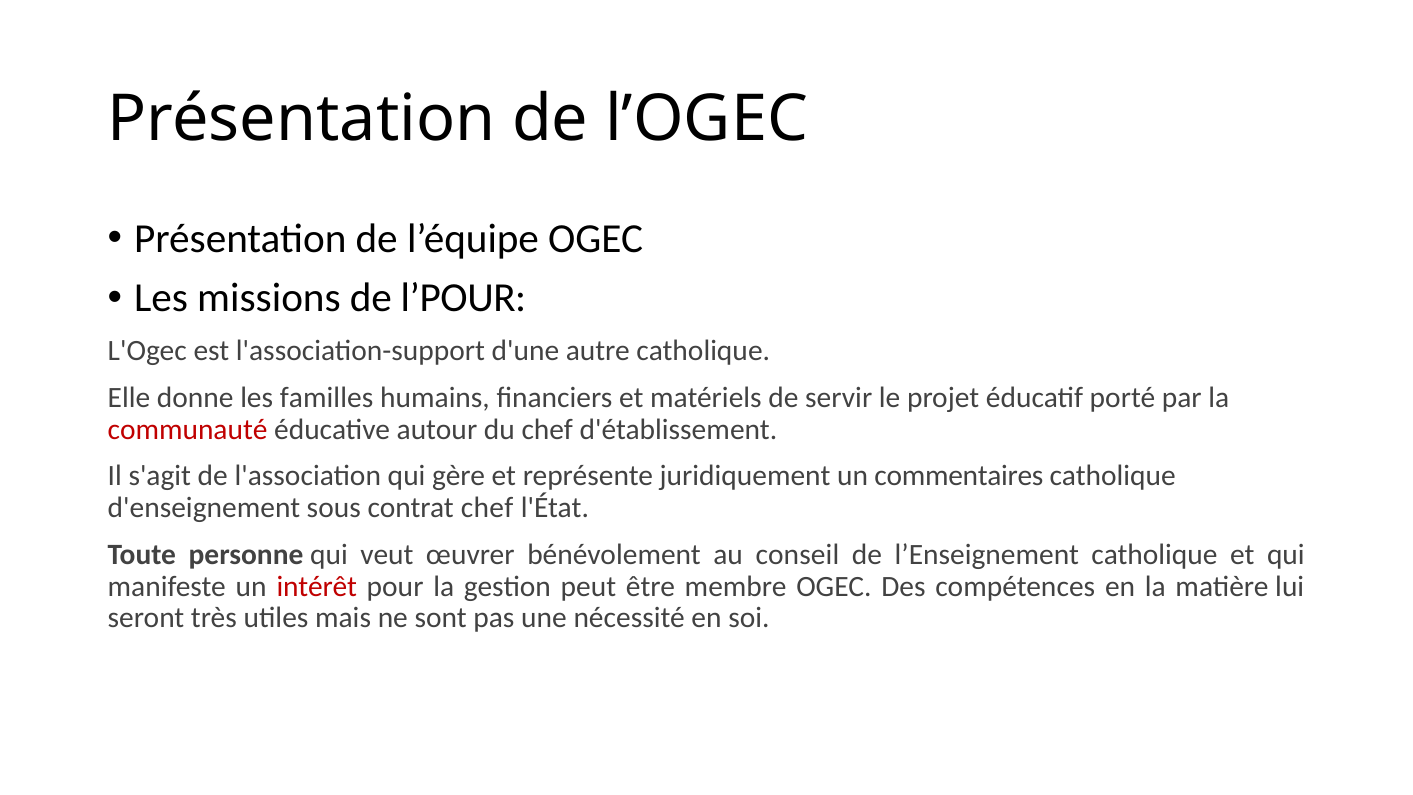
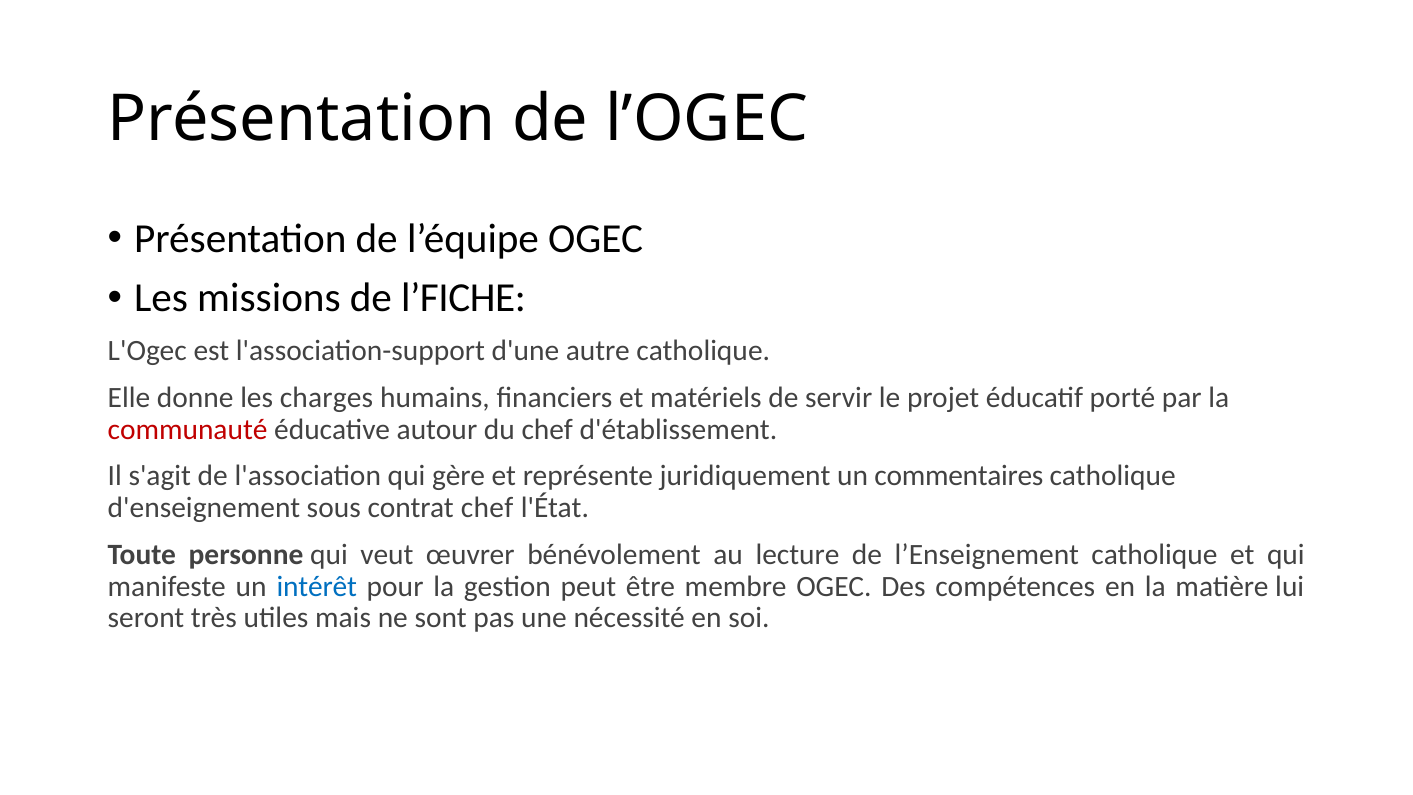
l’POUR: l’POUR -> l’FICHE (463, 298)
familles: familles -> charges (327, 398)
conseil: conseil -> lecture (797, 554)
intérêt colour: red -> blue (317, 586)
